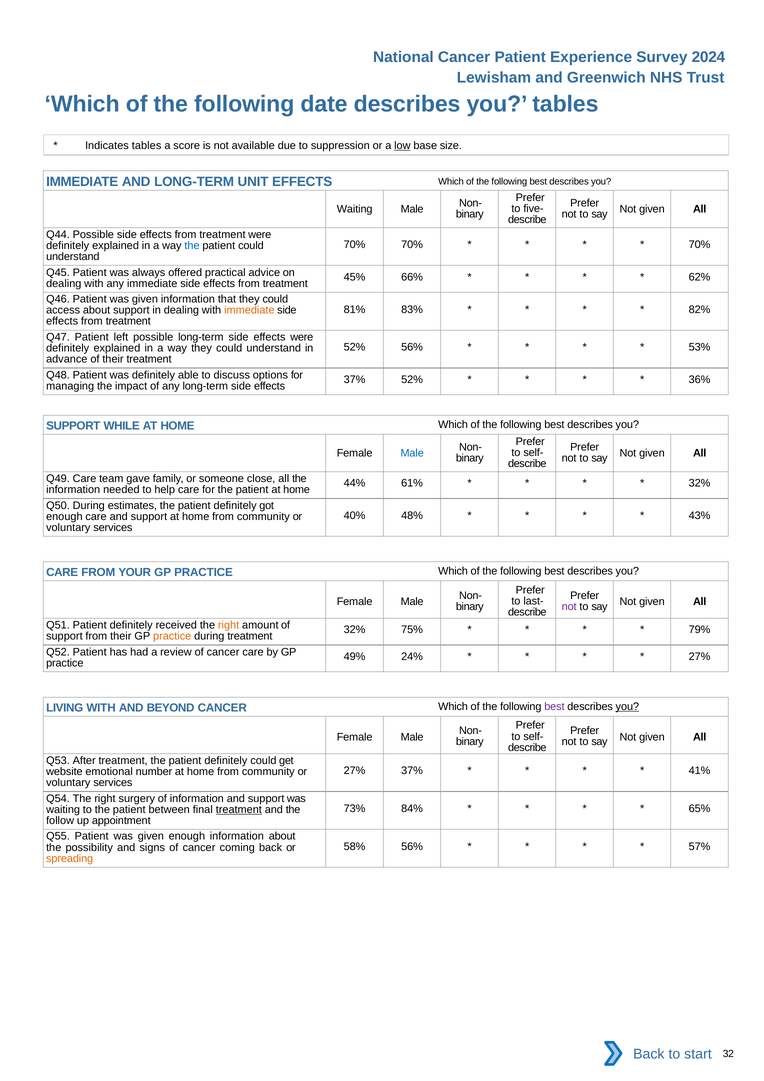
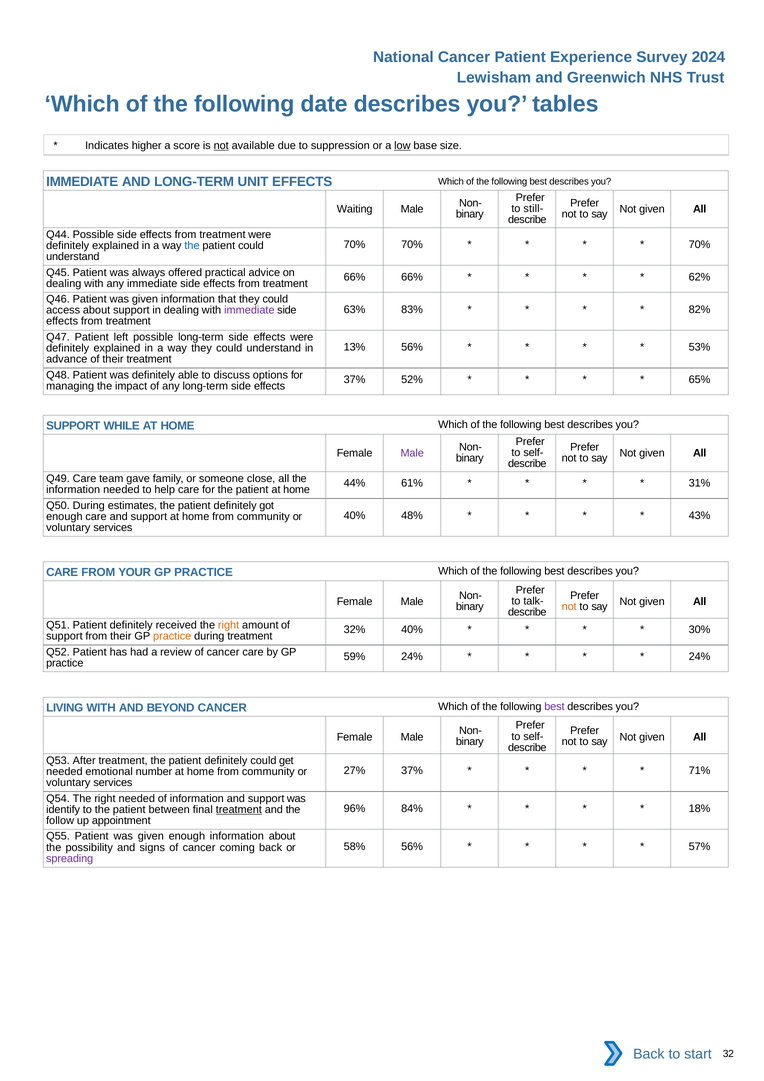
Indicates tables: tables -> higher (147, 146)
not underline: none -> present (221, 146)
five-: five- -> still- (533, 209)
45%: 45% -> 66% (355, 277)
81%: 81% -> 63% (355, 310)
immediate colour: orange -> purple (249, 310)
52%: 52% -> 13% (355, 347)
36%: 36% -> 65% (700, 380)
Male colour: blue -> purple (412, 453)
32%: 32% -> 31% (700, 483)
last-: last- -> talk- (534, 601)
not colour: purple -> orange (569, 607)
32% 75%: 75% -> 40% (412, 630)
79%: 79% -> 30% (700, 630)
49%: 49% -> 59% (355, 657)
27%: 27% -> 24% (700, 657)
you underline: present -> none (627, 707)
41%: 41% -> 71% (700, 771)
website: website -> needed (64, 772)
right surgery: surgery -> needed (137, 799)
73%: 73% -> 96% (355, 809)
65%: 65% -> 18% (700, 809)
waiting: waiting -> identify (63, 810)
spreading colour: orange -> purple (70, 859)
